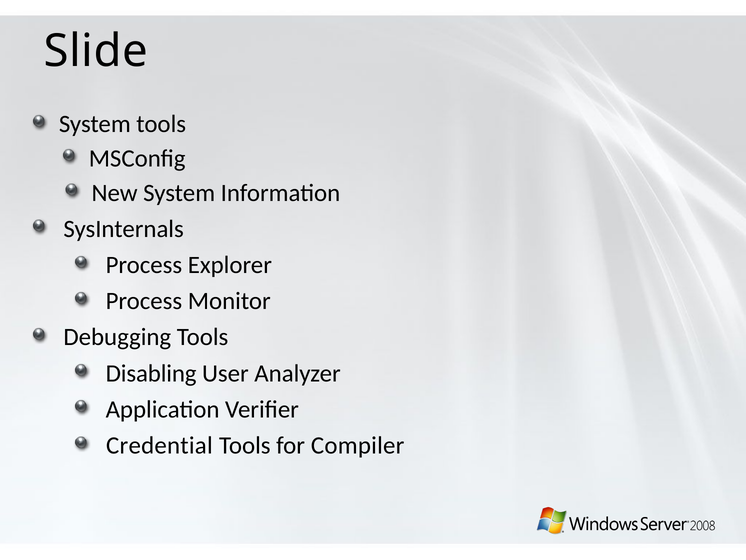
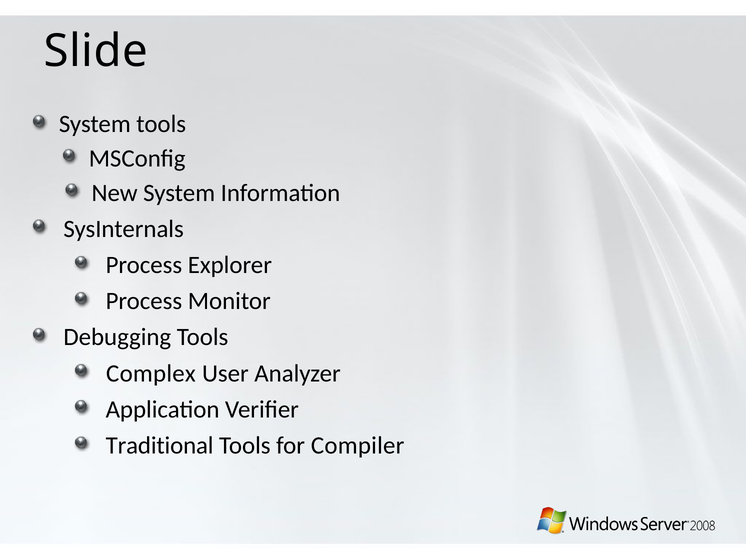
Disabling: Disabling -> Complex (151, 373)
Credential: Credential -> Traditional (160, 445)
